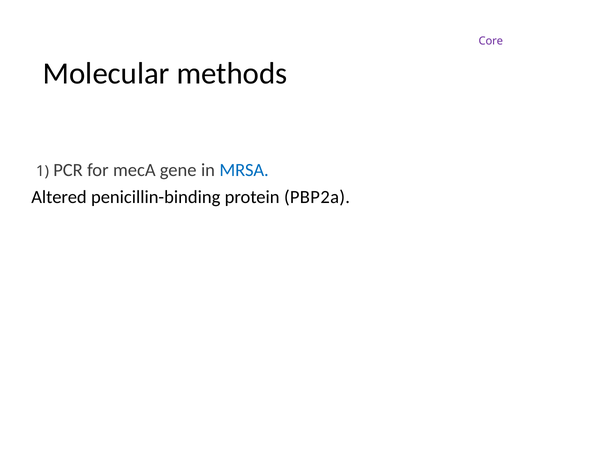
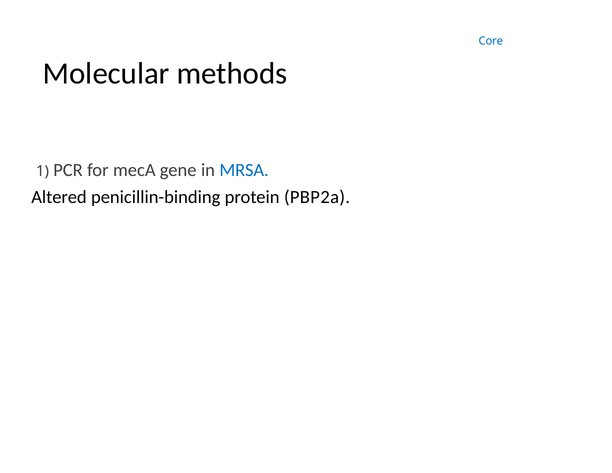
Core colour: purple -> blue (491, 41)
